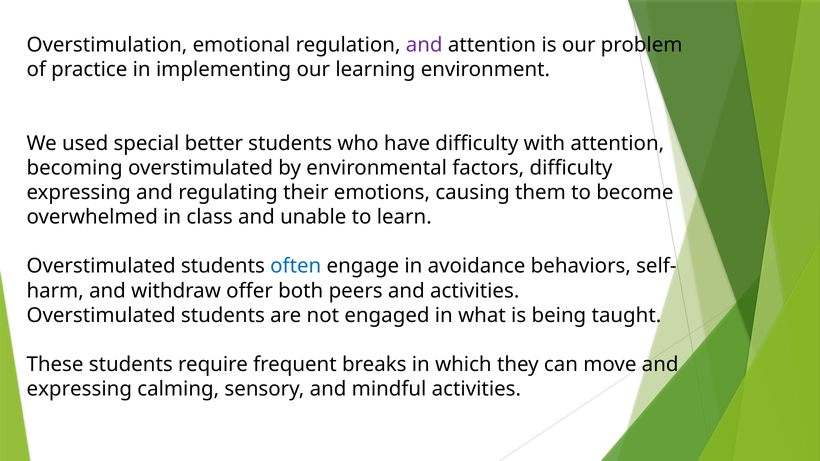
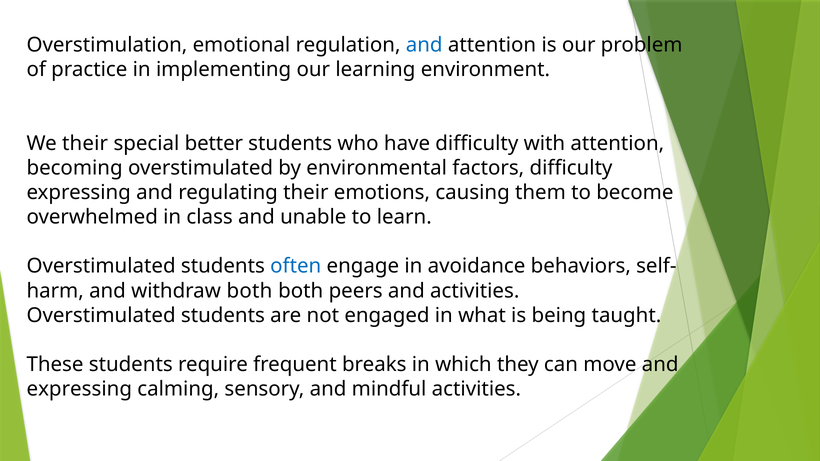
and colour: purple -> blue (424, 45)
We used: used -> their (85, 143)
withdraw offer: offer -> both (249, 291)
